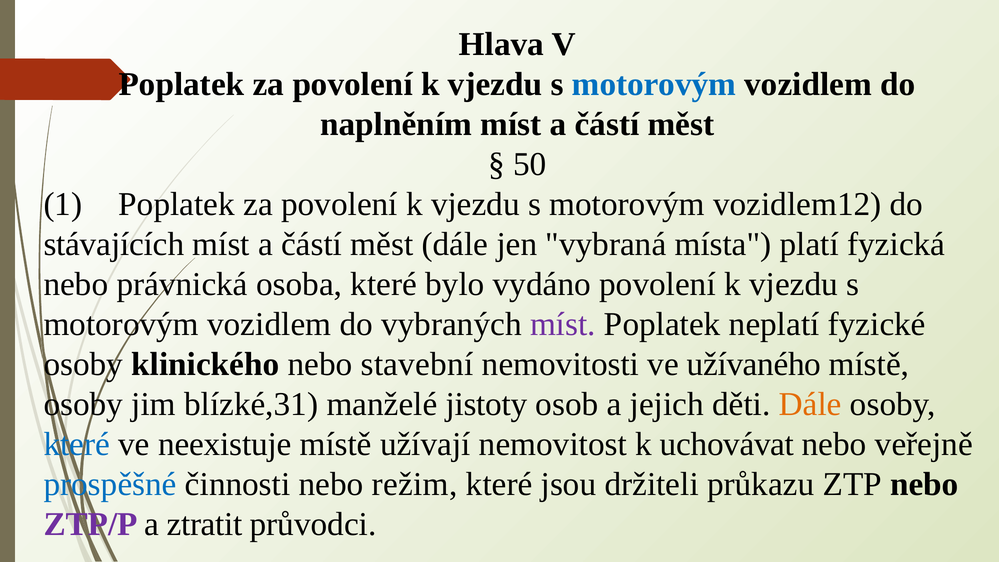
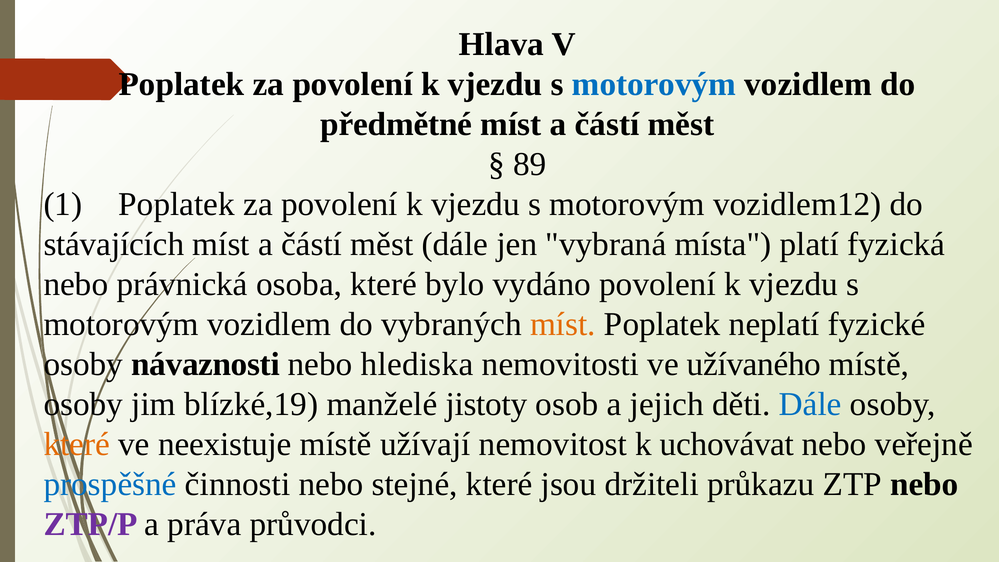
naplněním: naplněním -> předmětné (396, 124)
50: 50 -> 89 (530, 164)
míst colour: purple -> orange (563, 324)
klinického: klinického -> návaznosti (206, 364)
stavební: stavební -> hlediska (417, 364)
blízké,31: blízké,31 -> blízké,19 (251, 404)
Dále colour: orange -> blue (810, 404)
které colour: blue -> orange (77, 444)
režim: režim -> stejné (415, 484)
ztratit: ztratit -> práva (204, 524)
